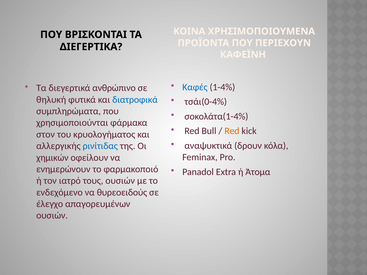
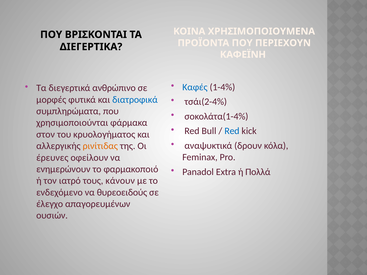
θηλυκή: θηλυκή -> µορφές (51, 100)
τσάι(0-4%: τσάι(0-4% -> τσάι(2-4% (206, 102)
Red colour: orange -> blue (232, 131)
ρινίτιδας colour: blue -> orange (100, 146)
χημικών: χημικών -> έρευνες (52, 158)
Άτοµα: Άτοµα -> Πολλά (258, 172)
τους ουσιών: ουσιών -> κάνουν (120, 181)
